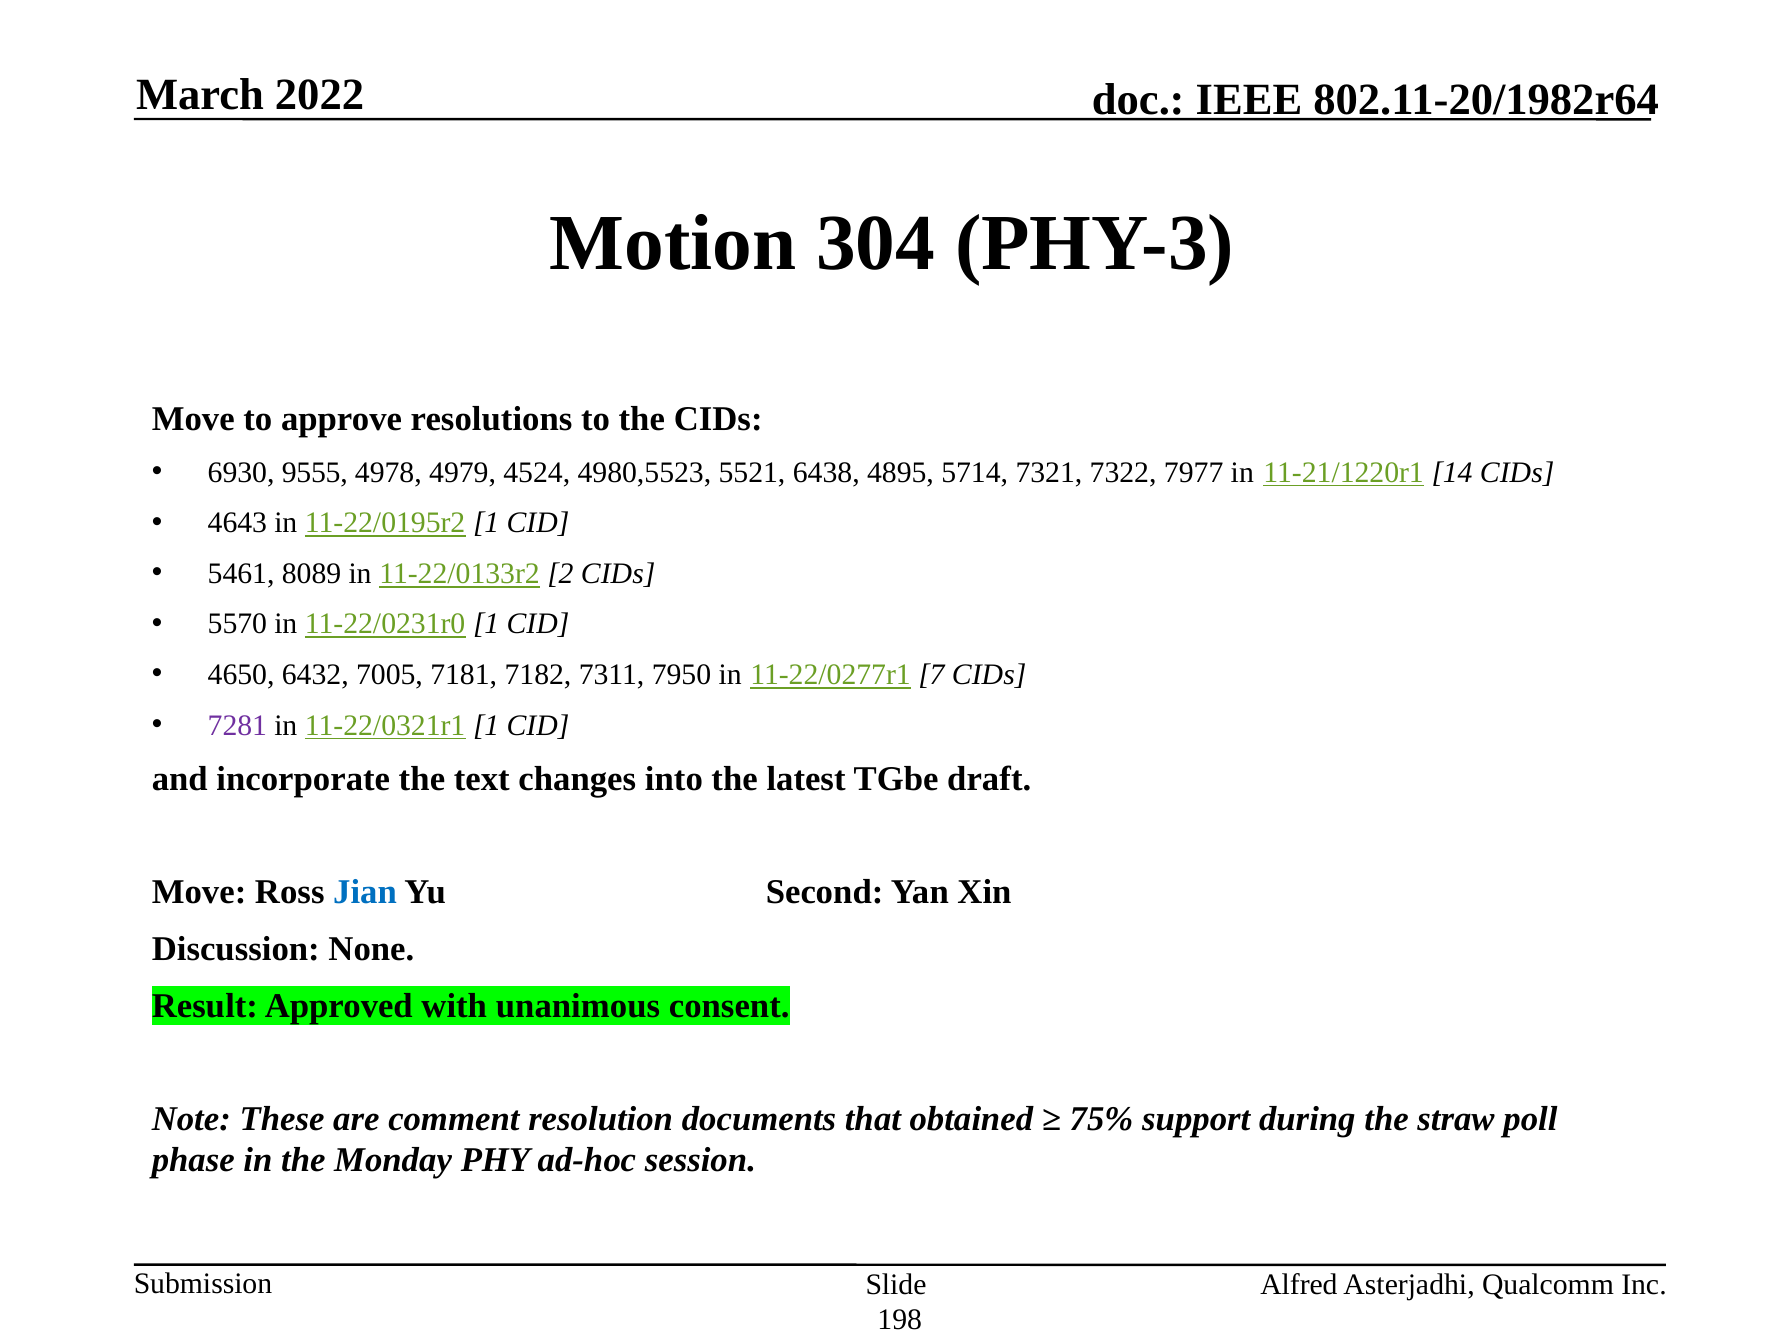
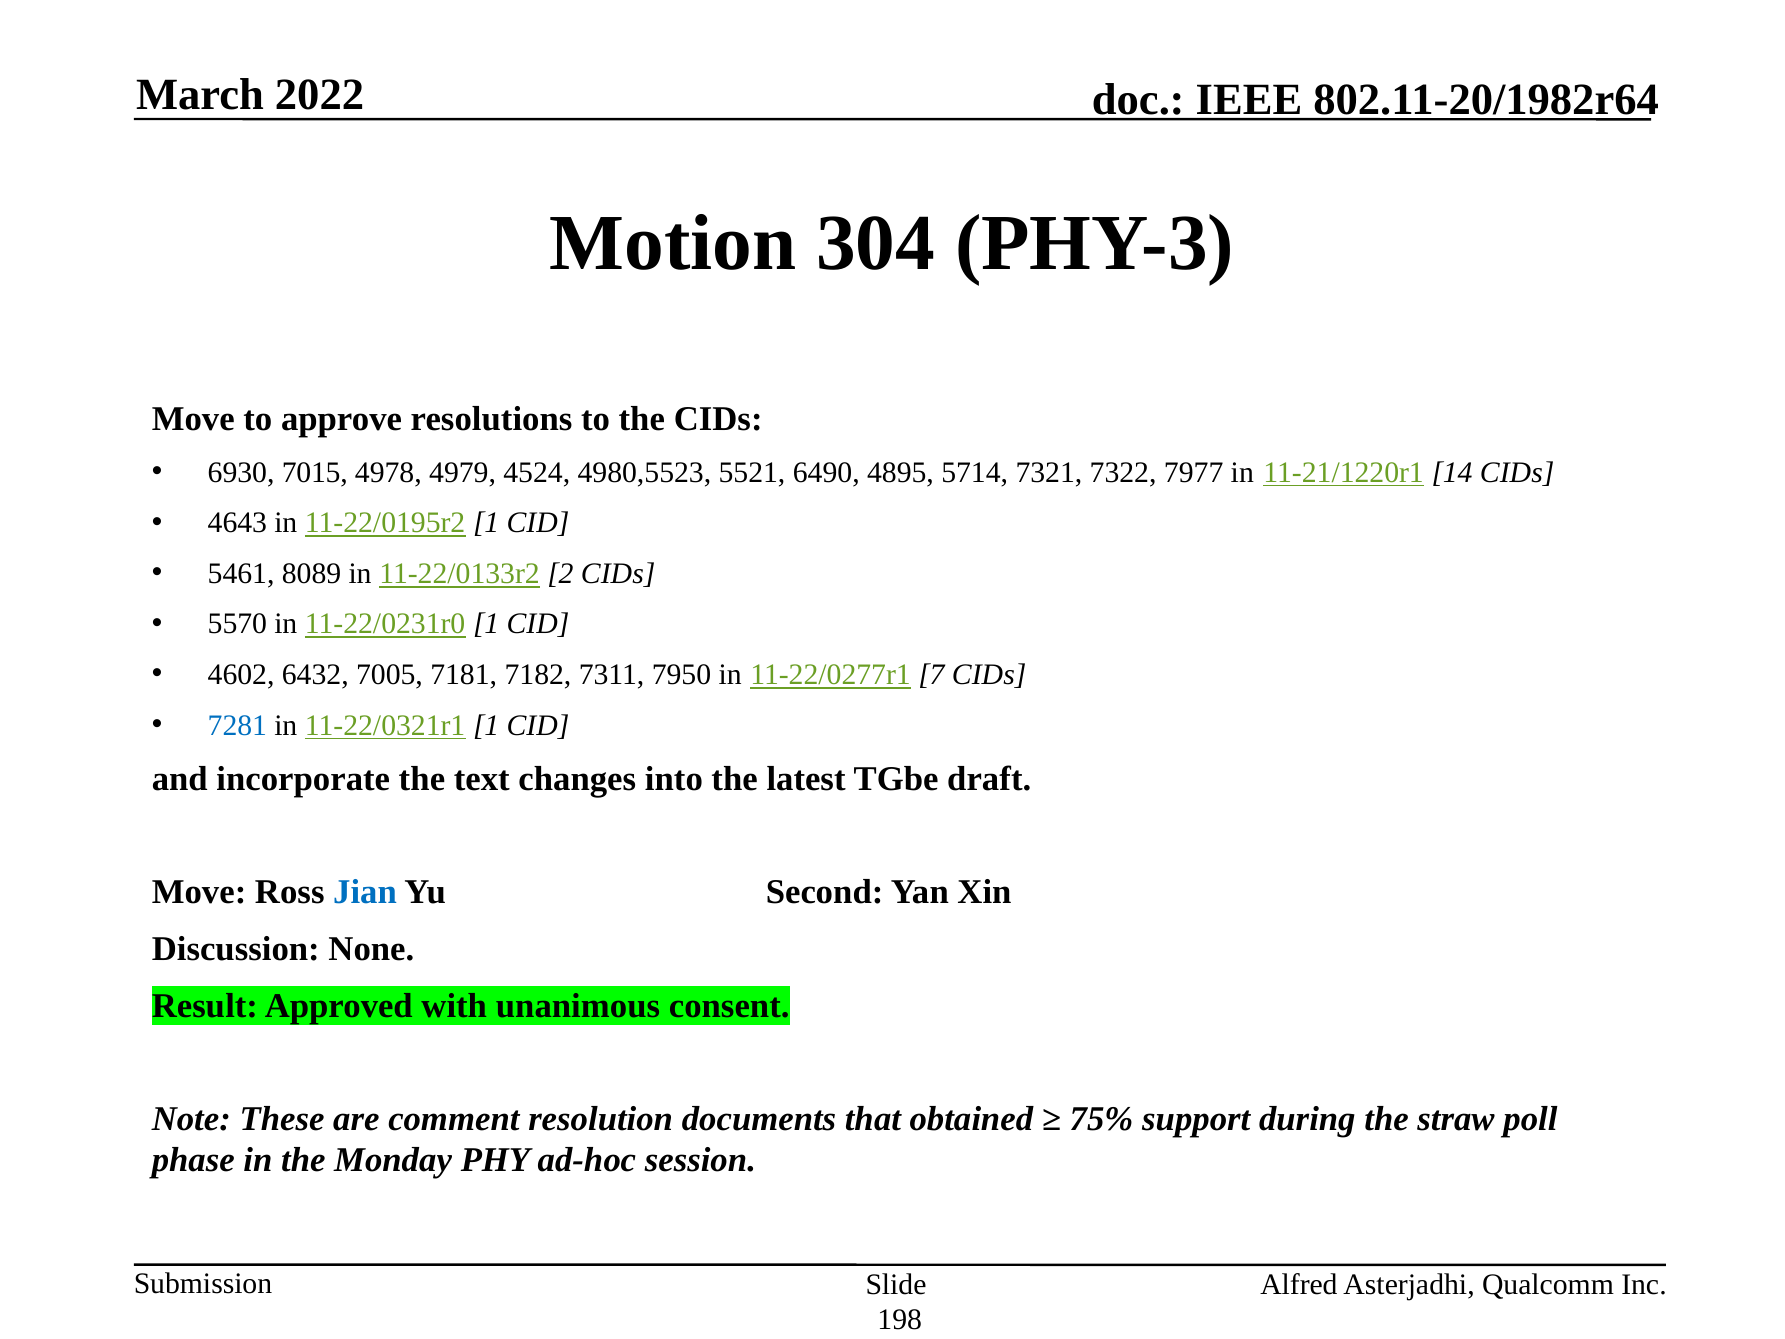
9555: 9555 -> 7015 (315, 472)
6438: 6438 -> 6490 (826, 472)
4650: 4650 -> 4602 (241, 675)
7281 colour: purple -> blue (237, 725)
